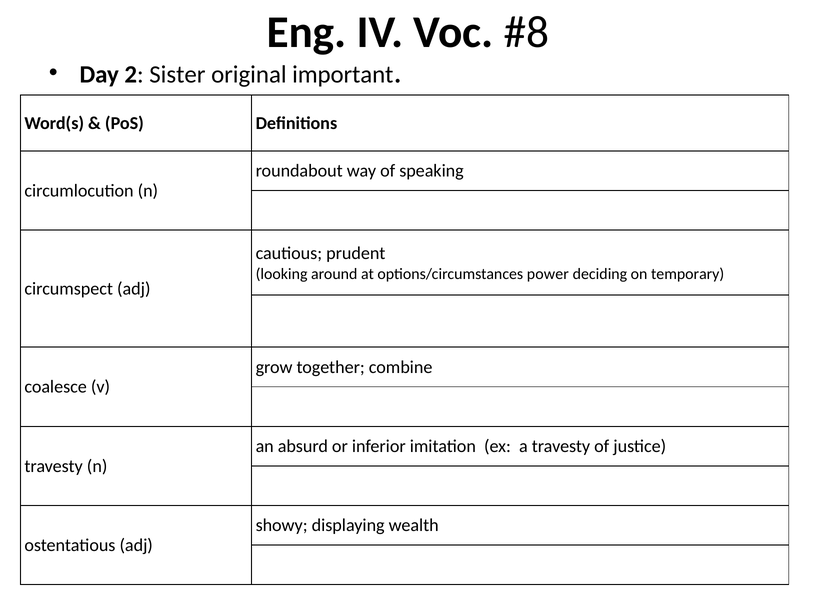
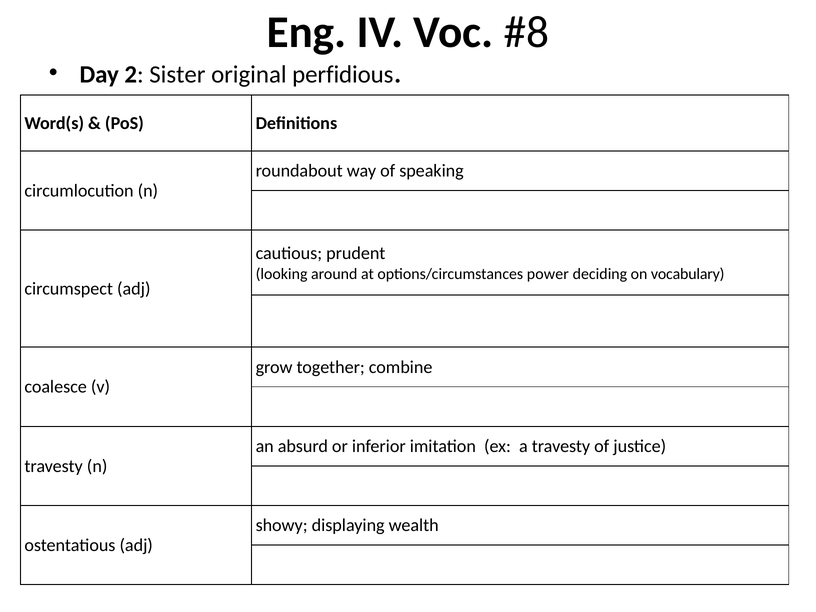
important: important -> perfidious (343, 75)
temporary: temporary -> vocabulary (688, 274)
